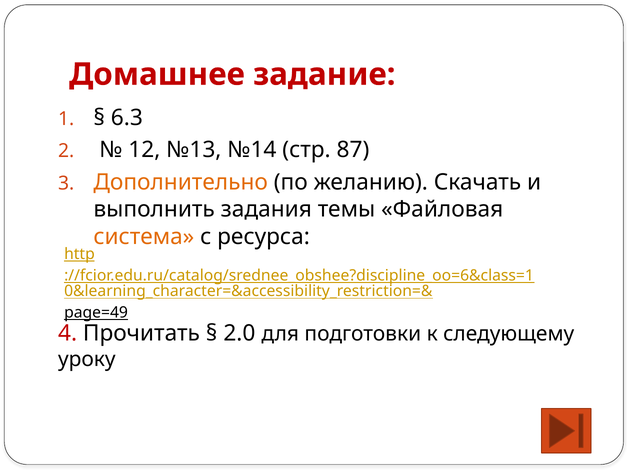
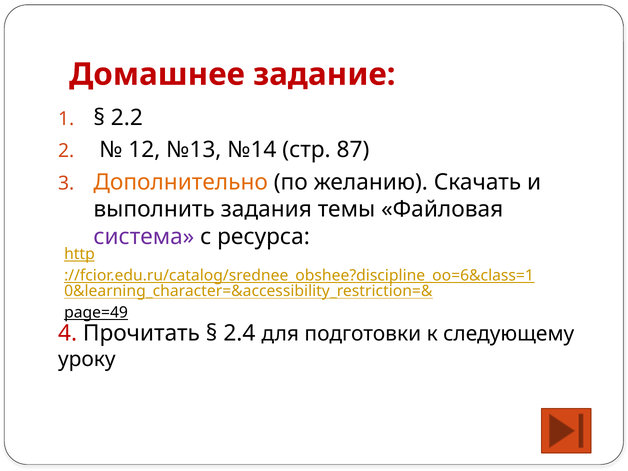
6.3: 6.3 -> 2.2 (127, 118)
система colour: orange -> purple (144, 237)
2.0: 2.0 -> 2.4 (239, 333)
